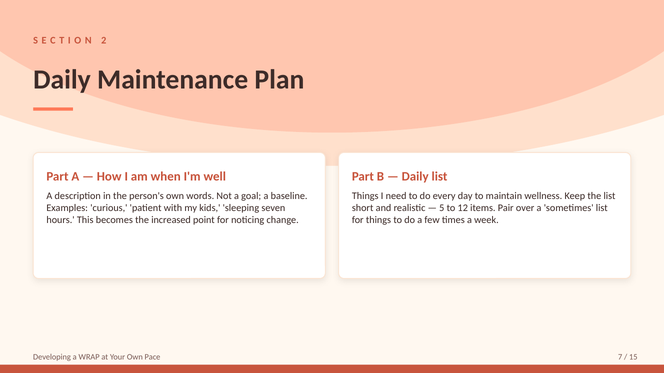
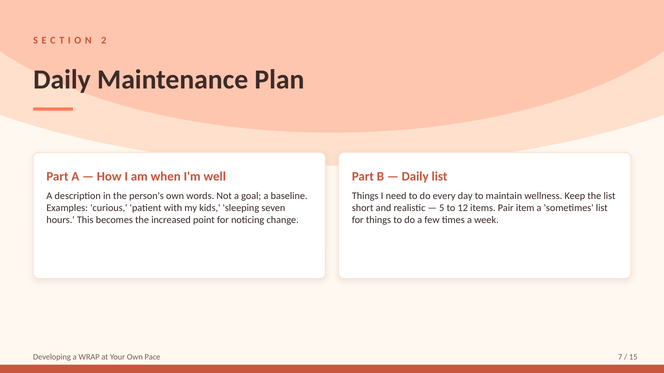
over: over -> item (525, 208)
